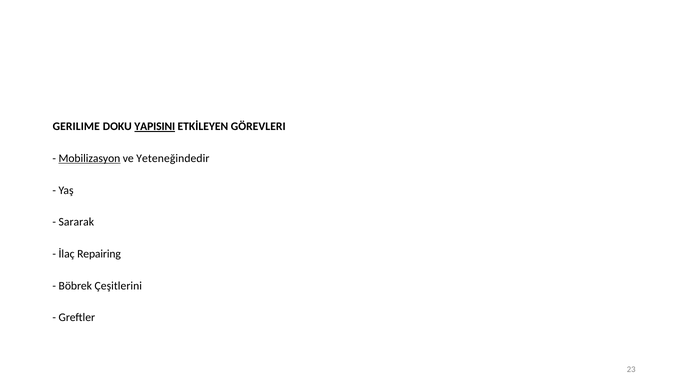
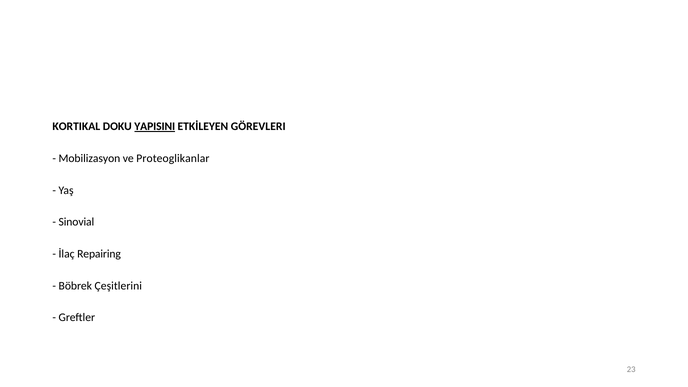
GERILIME: GERILIME -> KORTIKAL (76, 127)
Mobilizasyon underline: present -> none (89, 158)
Yeteneğindedir: Yeteneğindedir -> Proteoglikanlar (173, 158)
Sararak: Sararak -> Sinovial (76, 222)
